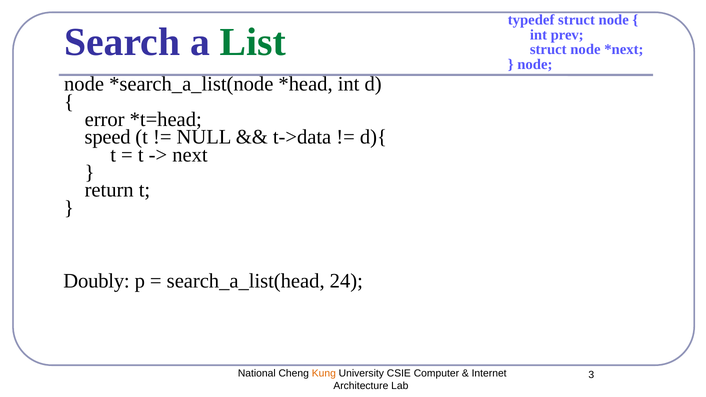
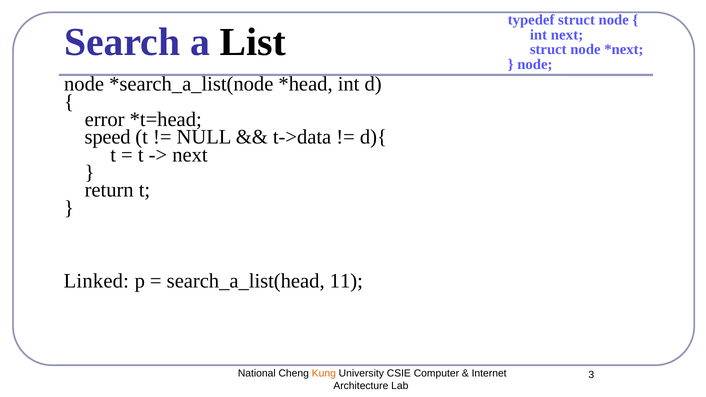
List colour: green -> black (253, 42)
int prev: prev -> next (567, 35)
Doubly: Doubly -> Linked (96, 281)
24: 24 -> 11 (346, 281)
